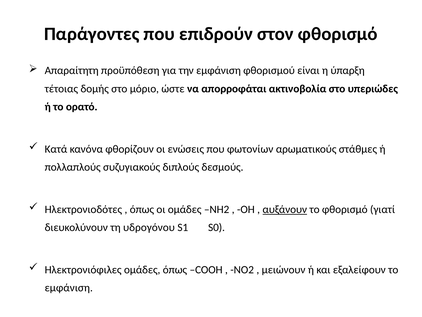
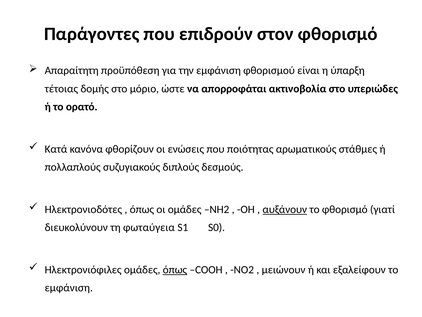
φωτονίων: φωτονίων -> ποιότητας (250, 149)
υδρογόνου: υδρογόνου -> φωταύγεια (149, 227)
όπως underline: none -> present (175, 269)
